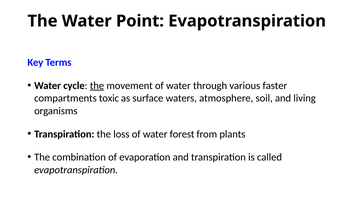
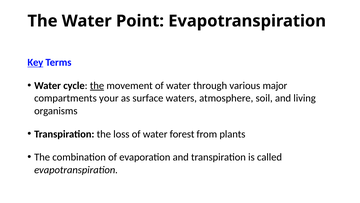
Key underline: none -> present (35, 62)
faster: faster -> major (275, 85)
toxic: toxic -> your (109, 98)
